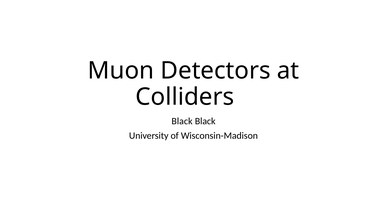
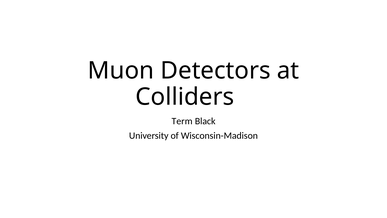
Black: Black -> Term (182, 121)
